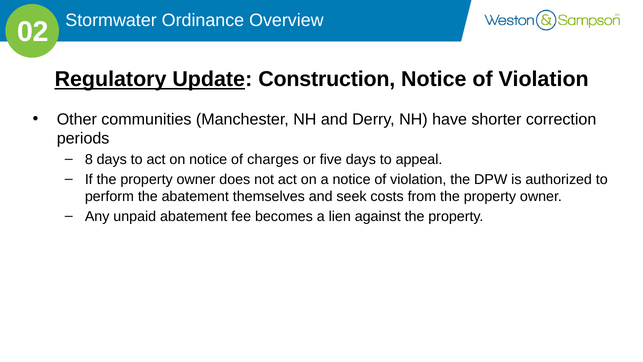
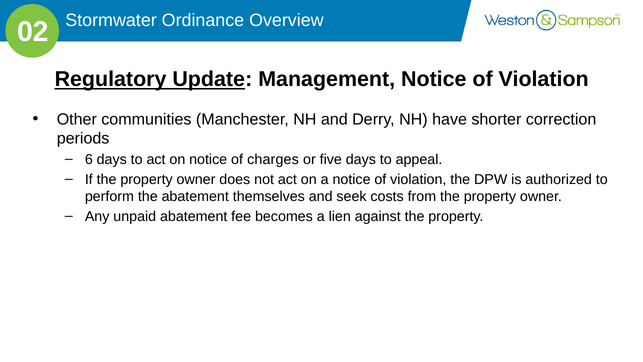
Construction: Construction -> Management (327, 79)
8: 8 -> 6 (89, 159)
